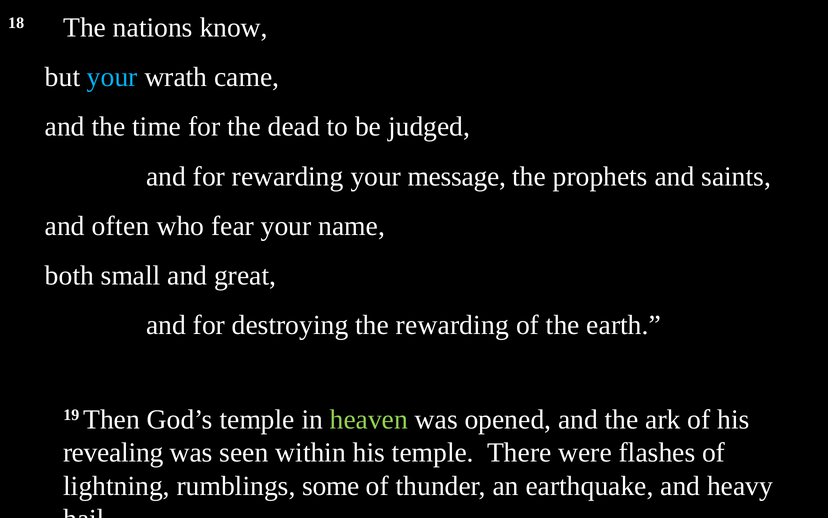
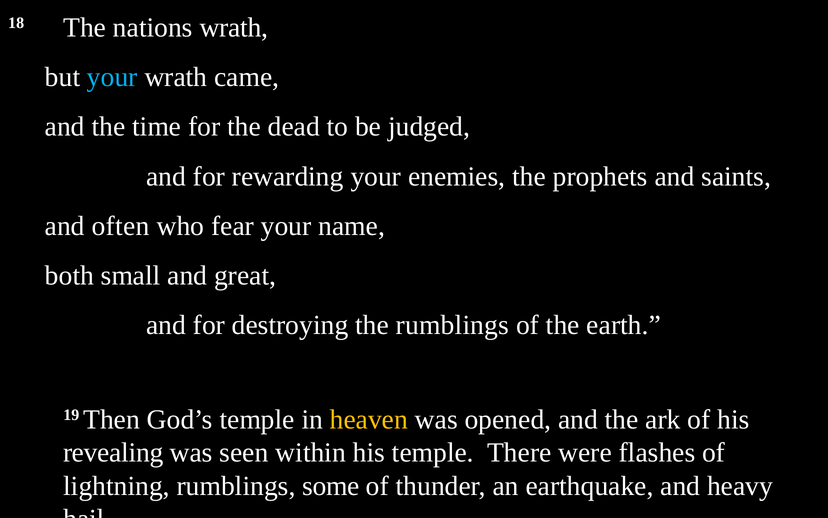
nations know: know -> wrath (234, 27)
message: message -> enemies (457, 176)
the rewarding: rewarding -> rumblings (452, 325)
heaven colour: light green -> yellow (369, 419)
